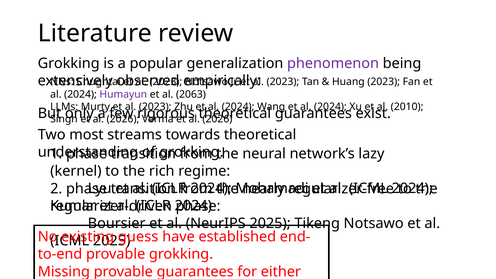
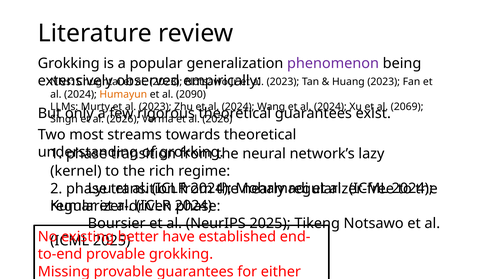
Humayun colour: purple -> orange (123, 94)
2063: 2063 -> 2090 (191, 94)
2010: 2010 -> 2069 (407, 107)
guess: guess -> better (138, 237)
